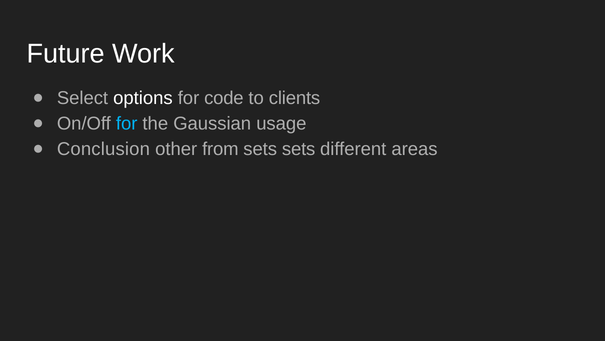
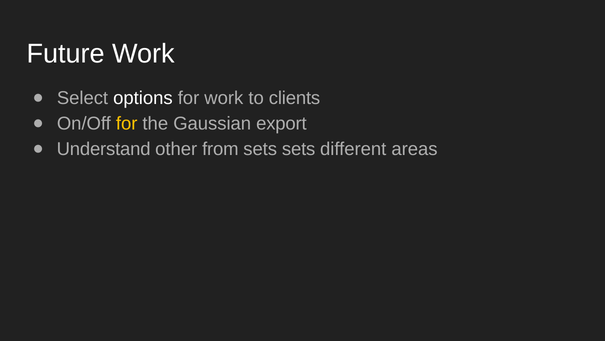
for code: code -> work (224, 98)
for colour: light blue -> yellow (127, 123)
usage: usage -> export (281, 123)
Conclusion: Conclusion -> Understand (104, 149)
